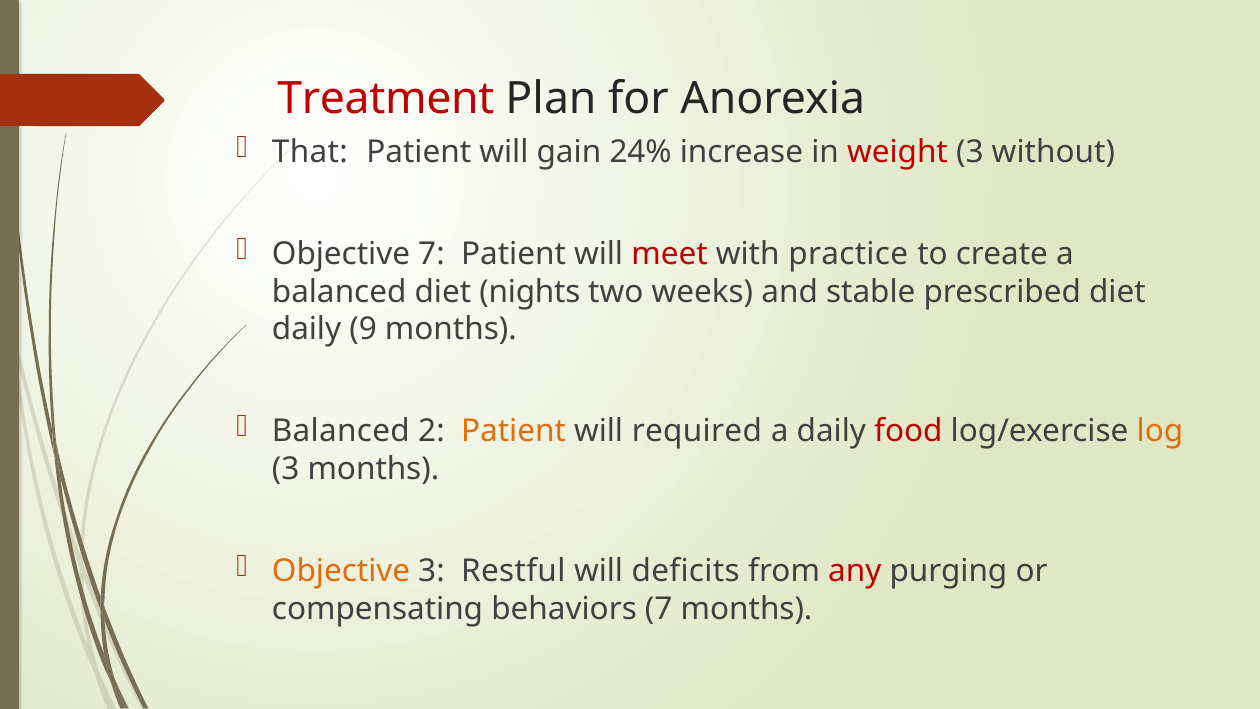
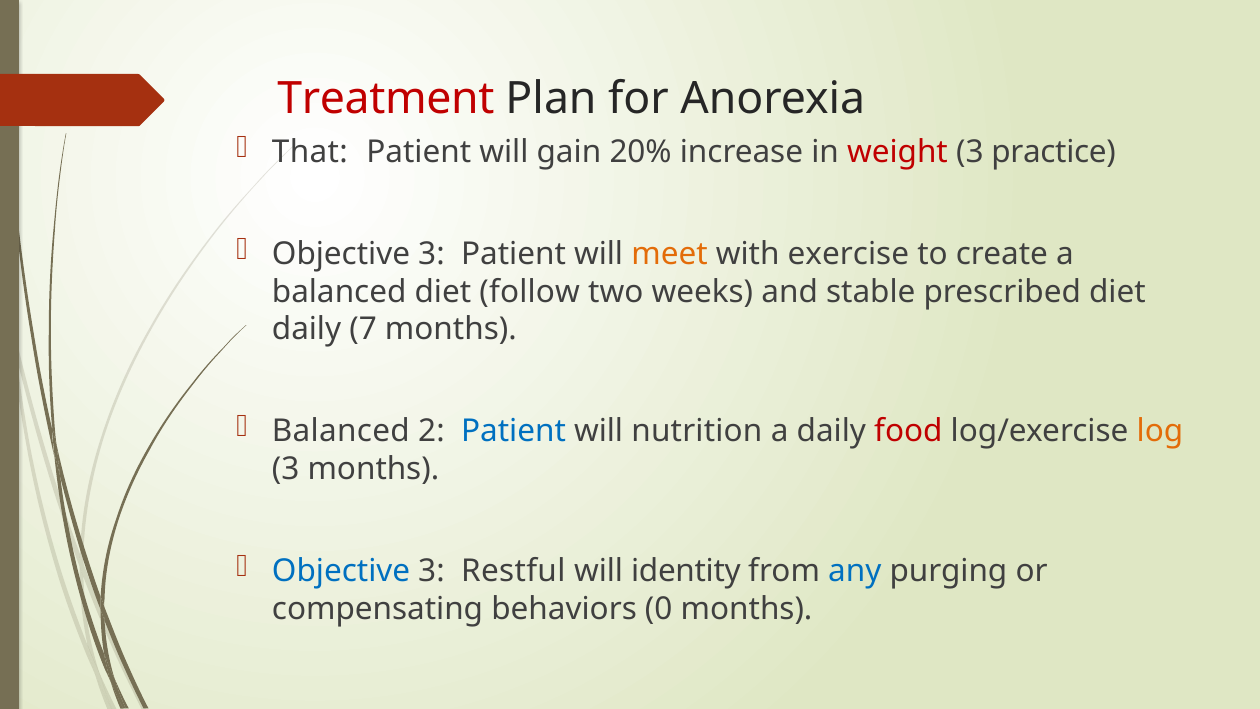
24%: 24% -> 20% (641, 152)
without: without -> practice (1054, 152)
7: 7 -> 3 (431, 254)
meet colour: red -> orange (670, 254)
practice: practice -> exercise (848, 254)
nights: nights -> follow (530, 292)
9: 9 -> 7 (363, 329)
Patient colour: orange -> blue (513, 431)
required: required -> nutrition (697, 431)
Objective colour: orange -> blue (341, 571)
deficits: deficits -> identity (686, 571)
any colour: red -> blue (855, 571)
behaviors 7: 7 -> 0 (659, 609)
